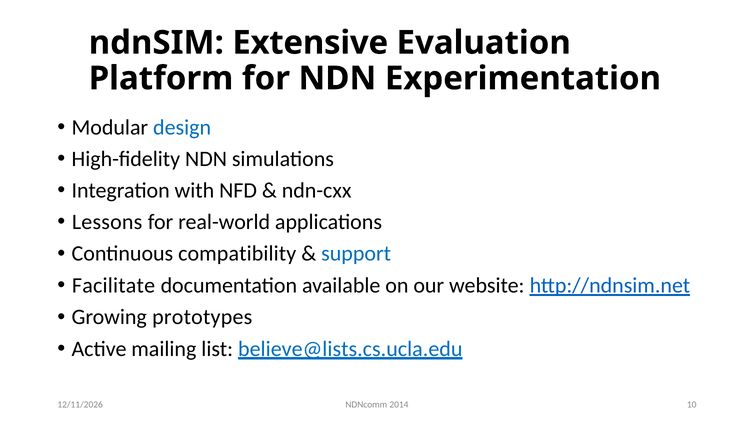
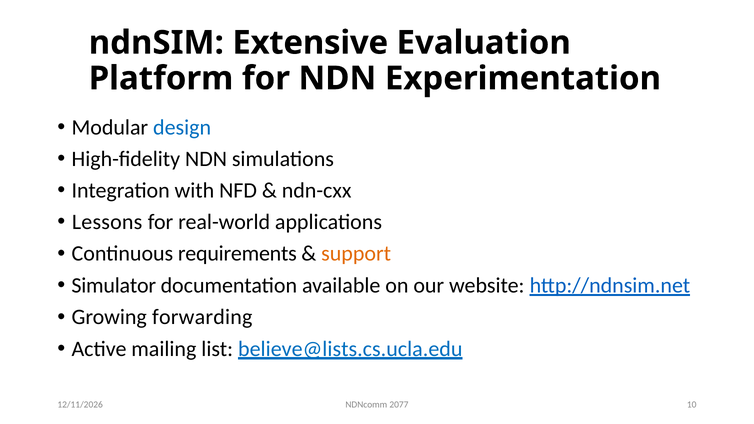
compatibility: compatibility -> requirements (237, 254)
support colour: blue -> orange (356, 254)
Facilitate: Facilitate -> Simulator (114, 286)
prototypes: prototypes -> forwarding (202, 317)
2014: 2014 -> 2077 (399, 405)
